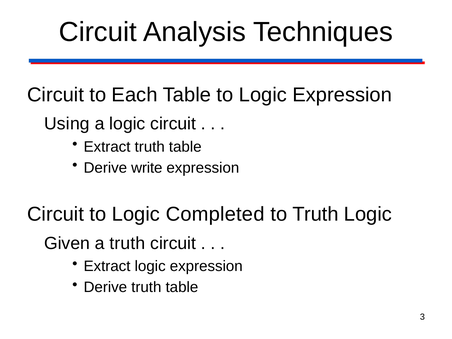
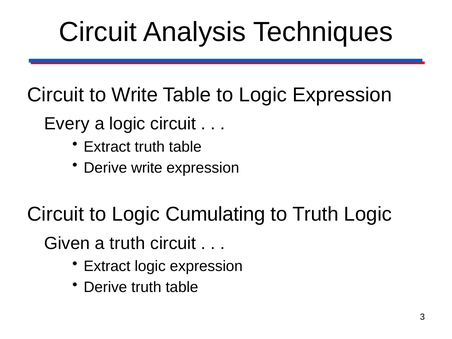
to Each: Each -> Write (135, 95)
Using: Using -> Every (67, 124)
Completed: Completed -> Cumulating (215, 214)
